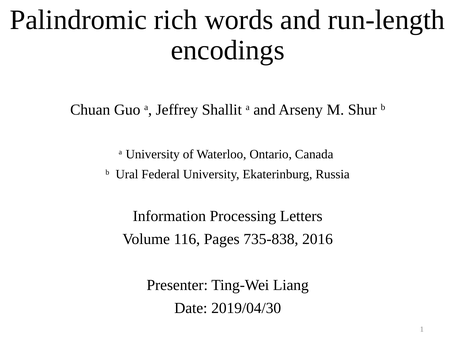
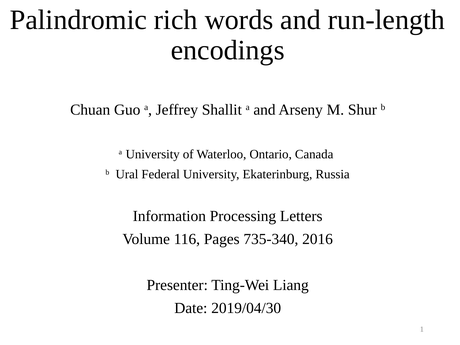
735-838: 735-838 -> 735-340 (271, 239)
